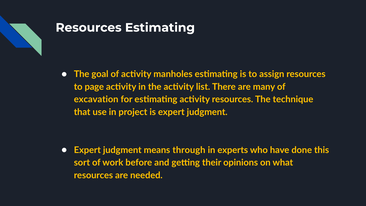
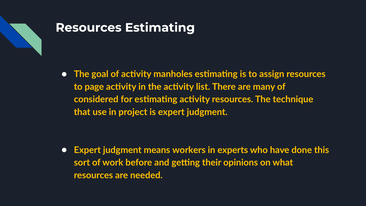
excavation: excavation -> considered (96, 99)
through: through -> workers (189, 150)
